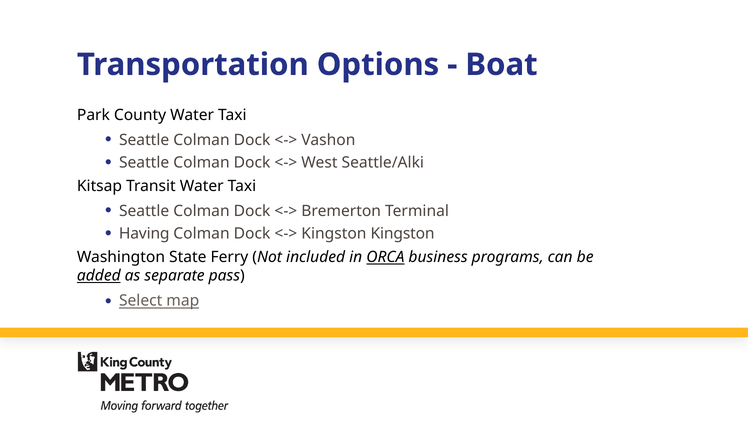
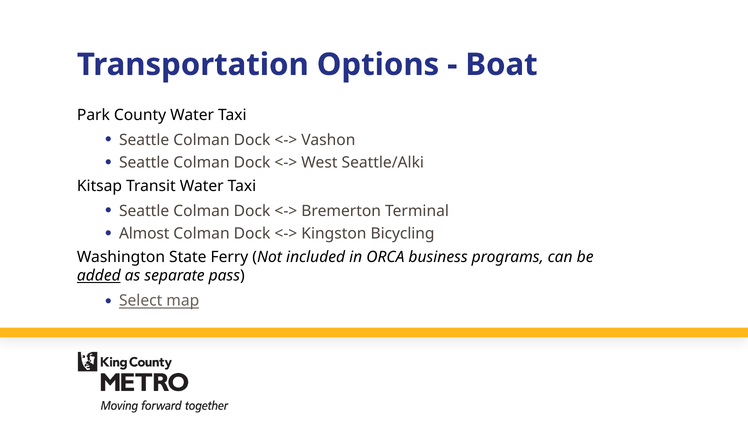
Having: Having -> Almost (144, 234)
Kingston Kingston: Kingston -> Bicycling (403, 234)
ORCA underline: present -> none (385, 257)
